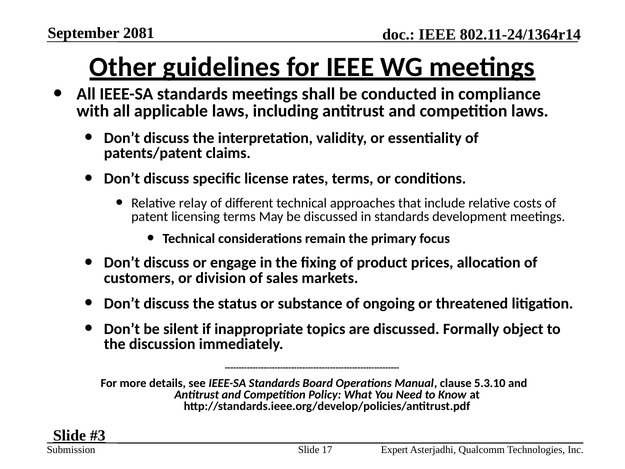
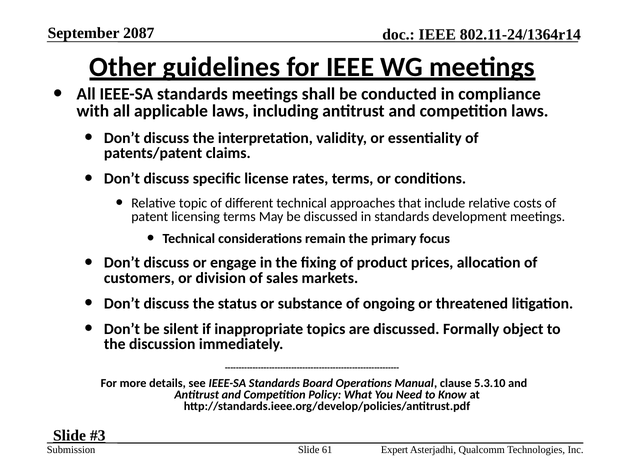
2081: 2081 -> 2087 (139, 33)
relay: relay -> topic (193, 203)
17: 17 -> 61 (327, 450)
